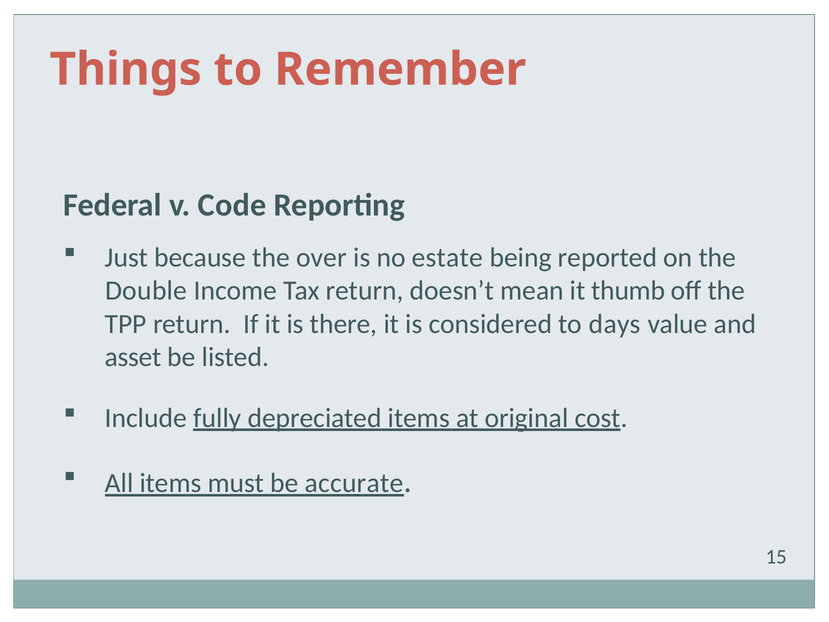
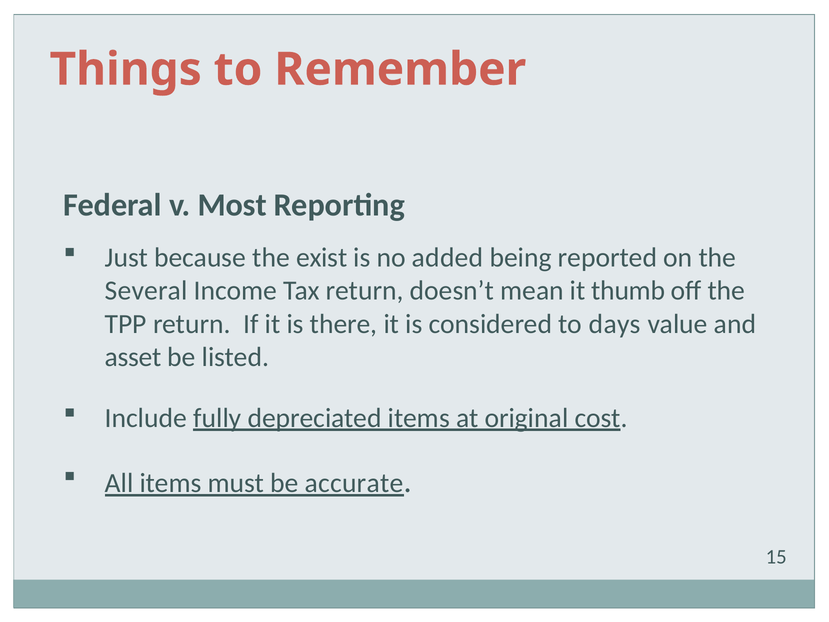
Code: Code -> Most (232, 205)
over: over -> exist (322, 257)
estate: estate -> added (448, 257)
Double: Double -> Several (146, 291)
